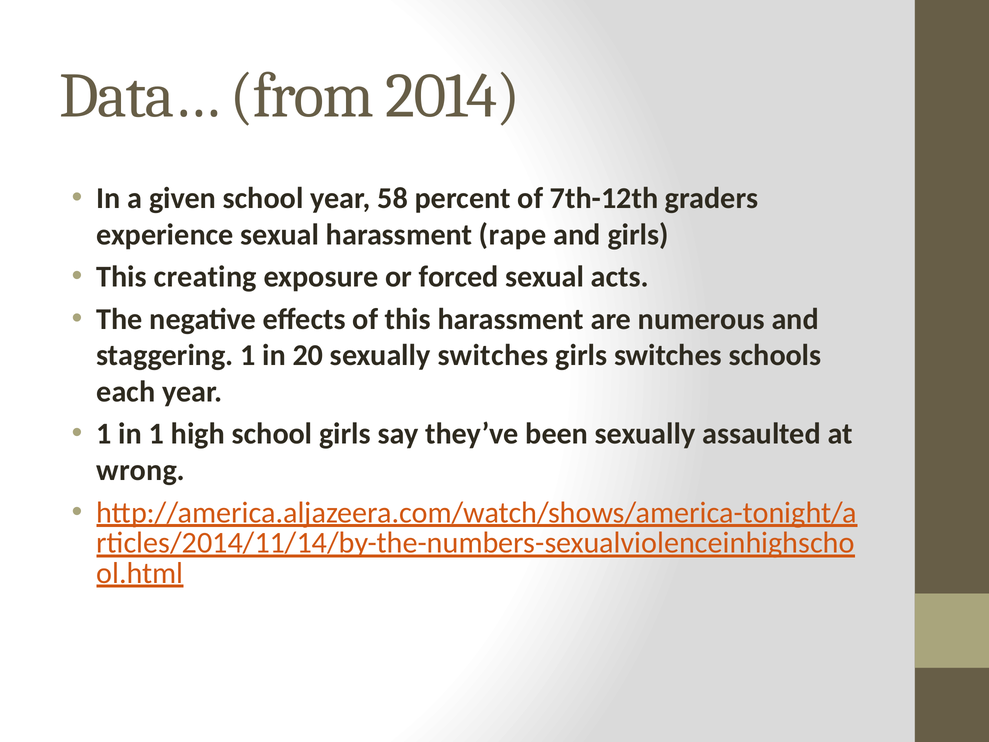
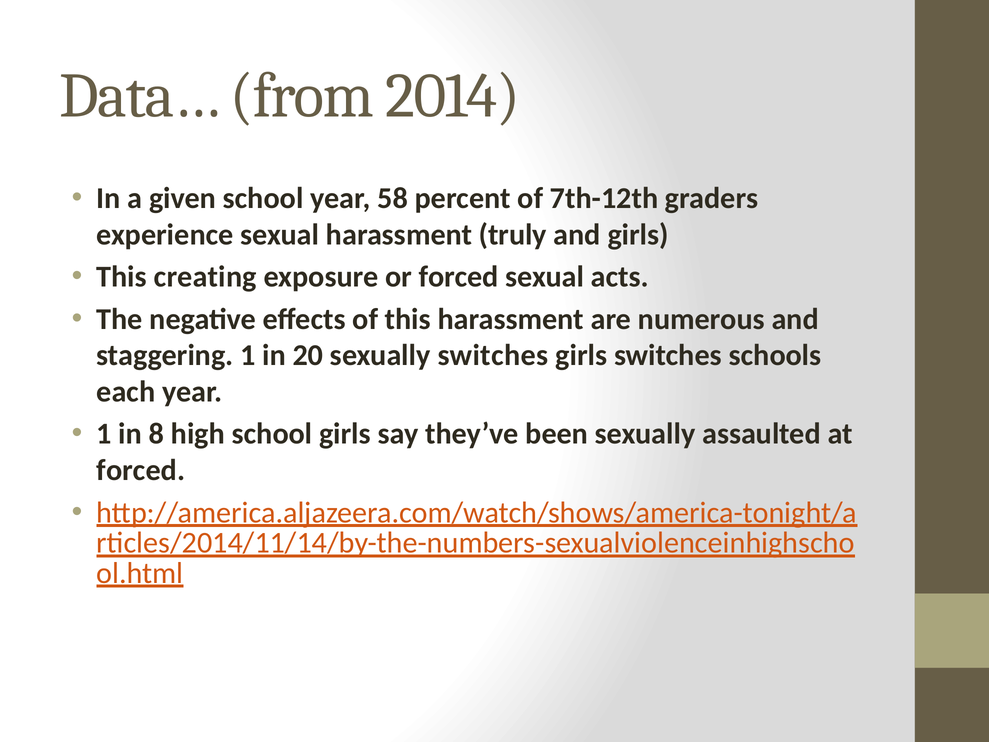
rape: rape -> truly (513, 235)
in 1: 1 -> 8 (156, 434)
wrong: wrong -> forced (141, 470)
